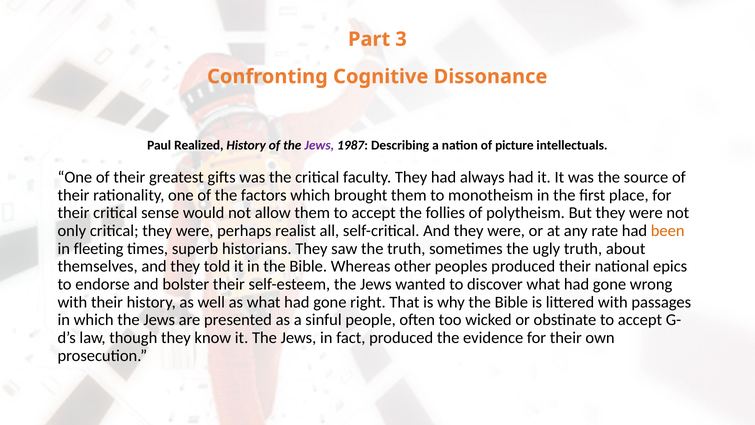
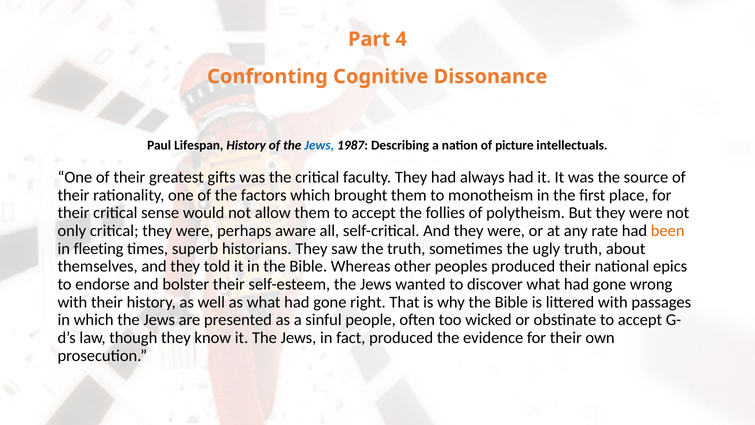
3: 3 -> 4 (401, 39)
Realized: Realized -> Lifespan (199, 145)
Jews colour: purple -> blue (319, 145)
realist: realist -> aware (296, 231)
